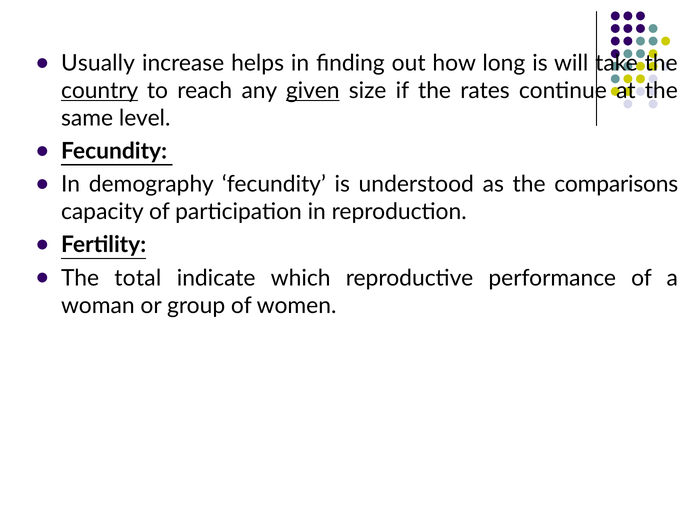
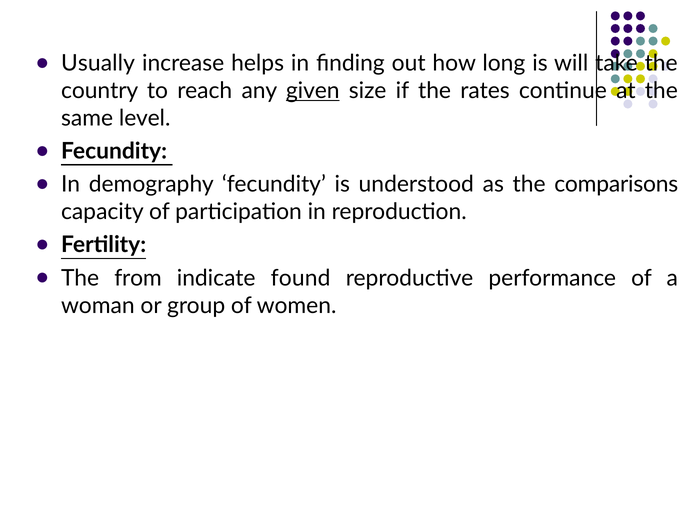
country underline: present -> none (100, 91)
total: total -> from (138, 278)
which: which -> found (301, 278)
